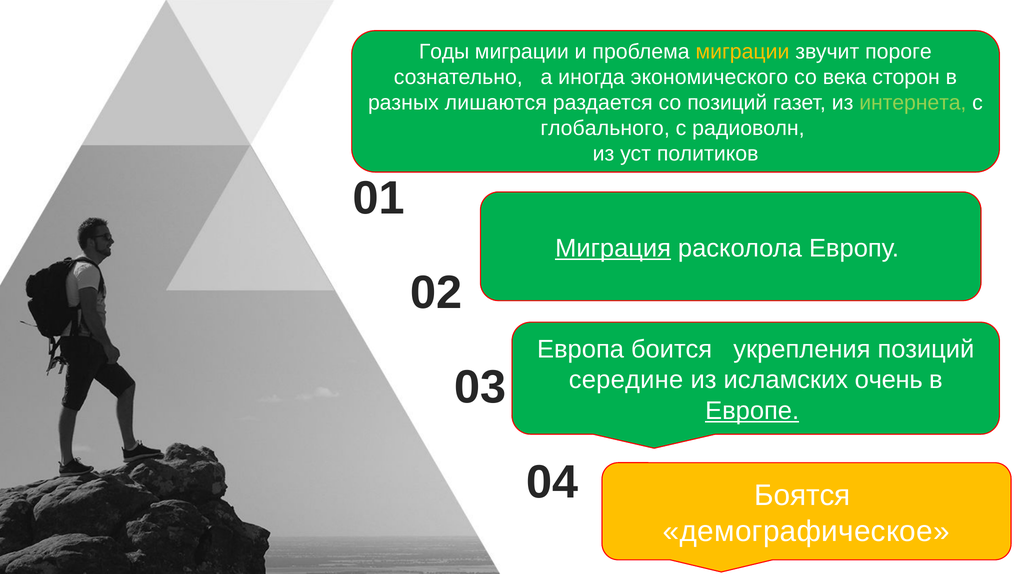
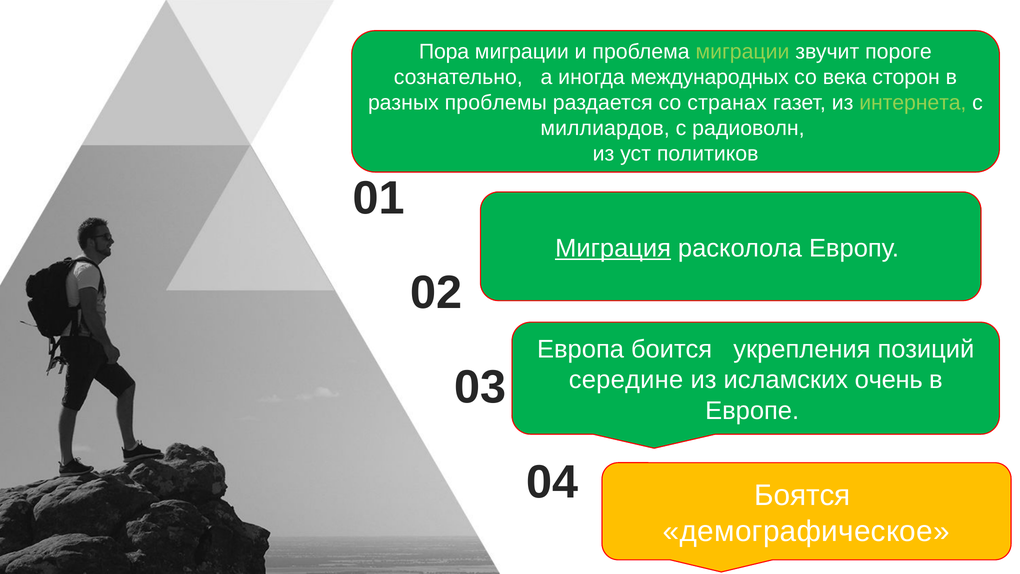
Годы: Годы -> Пора (444, 52)
миграции colour: yellow -> light green (742, 52)
экономического: экономического -> международных (710, 77)
лишаются: лишаются -> проблемы (496, 103)
со позиций: позиций -> странах (727, 103)
глобального: глобального -> миллиардов (605, 128)
Европе underline: present -> none (752, 410)
